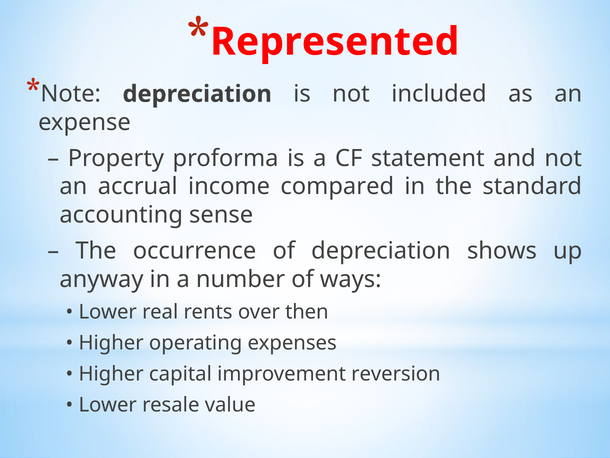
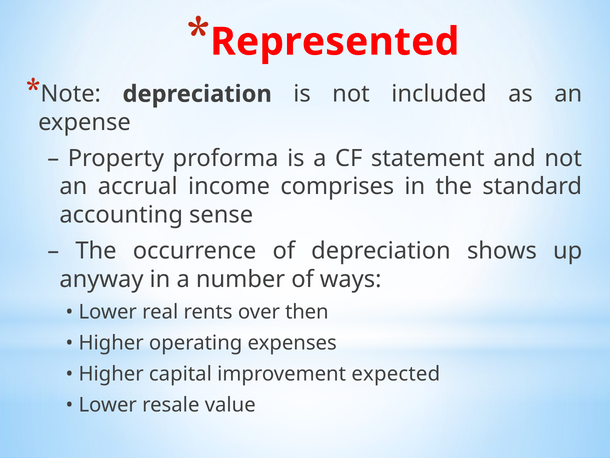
compared: compared -> comprises (337, 186)
reversion: reversion -> expected (396, 374)
